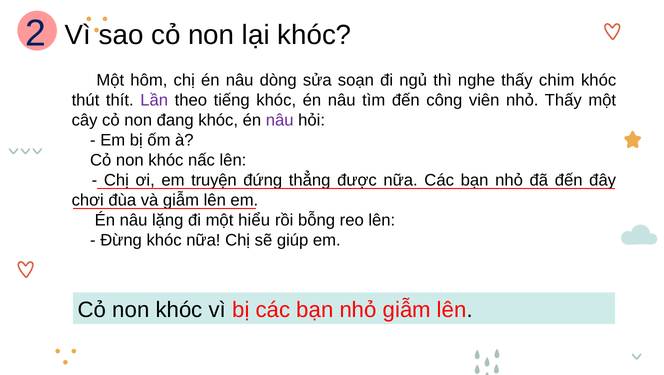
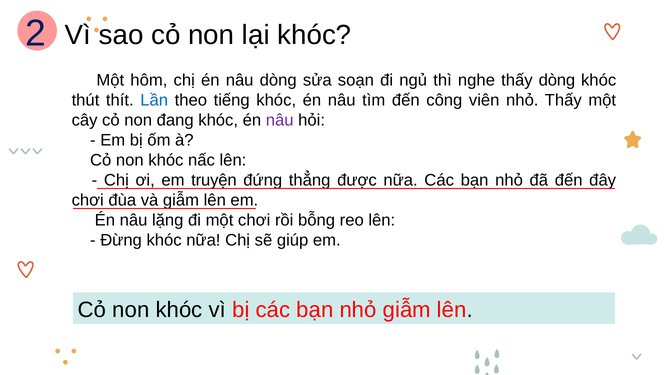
thấy chim: chim -> dòng (557, 80)
Lần colour: purple -> blue (154, 100)
một hiểu: hiểu -> chơi (254, 220)
